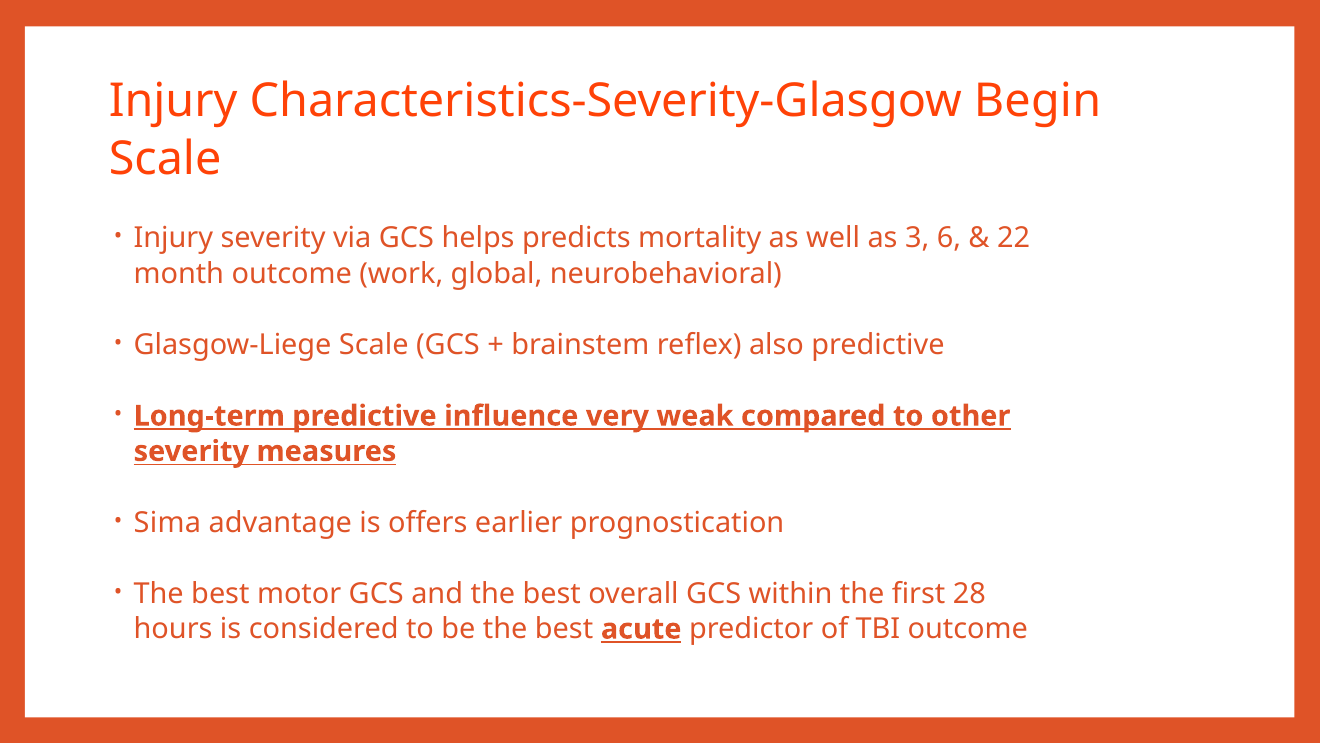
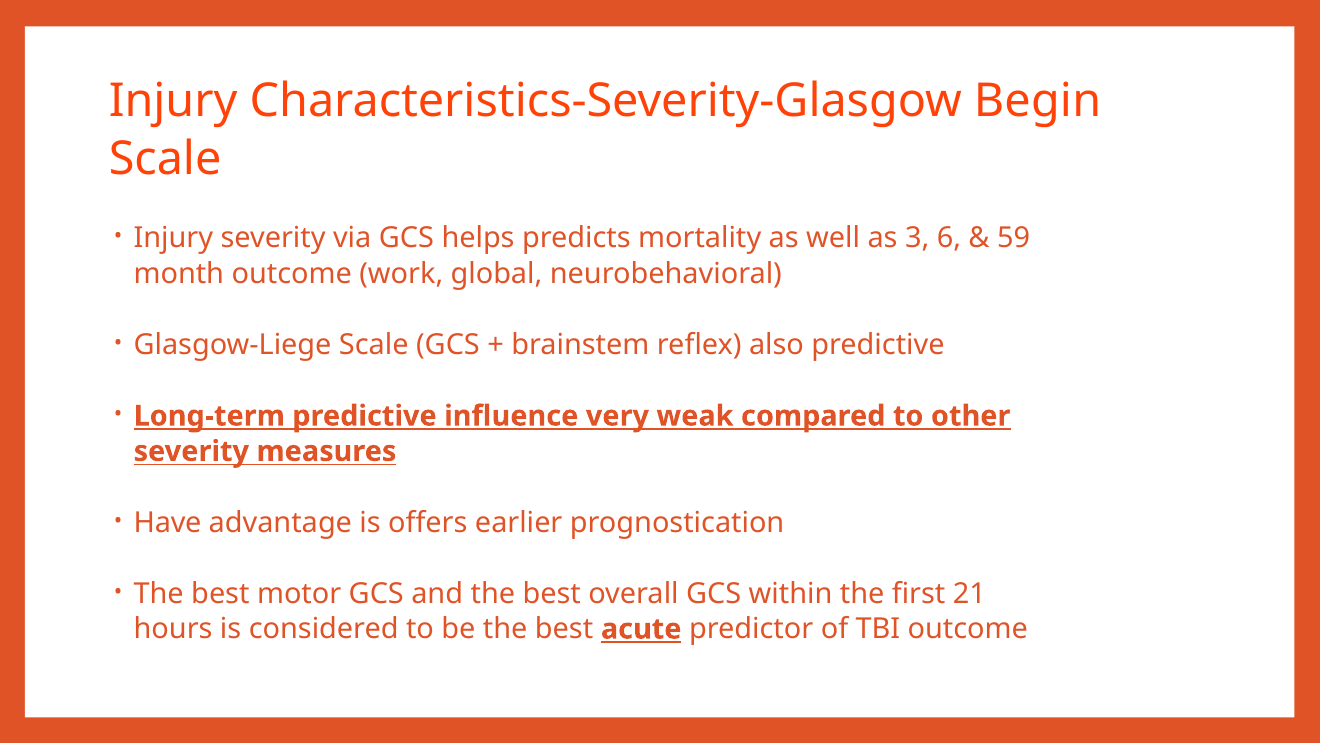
22: 22 -> 59 (1014, 238)
Sima: Sima -> Have (168, 522)
28: 28 -> 21 (969, 593)
